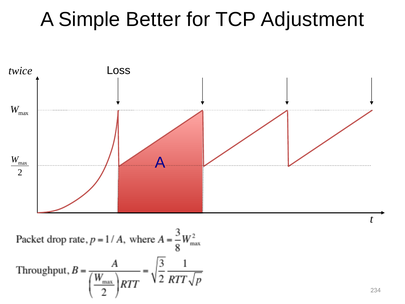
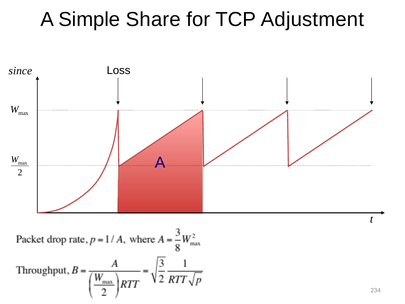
Better: Better -> Share (153, 19)
twice: twice -> since (20, 71)
